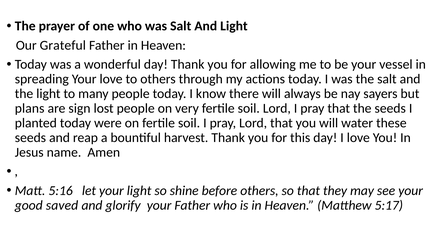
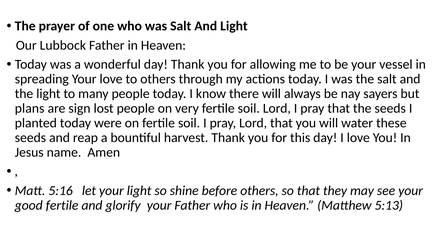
Grateful: Grateful -> Lubbock (63, 45)
good saved: saved -> fertile (62, 206)
5:17: 5:17 -> 5:13 (389, 206)
